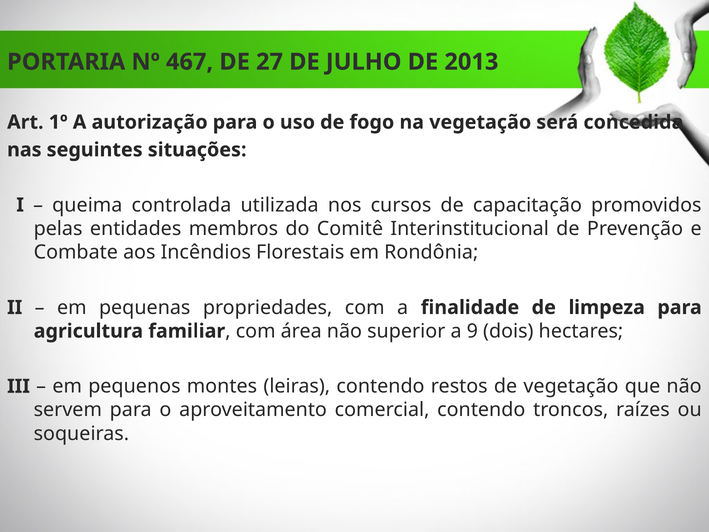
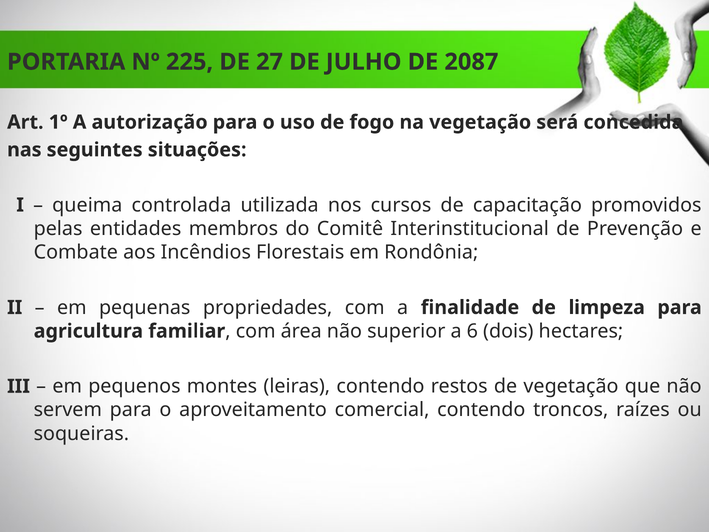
467: 467 -> 225 (190, 62)
2013: 2013 -> 2087 (471, 62)
9: 9 -> 6 (472, 331)
